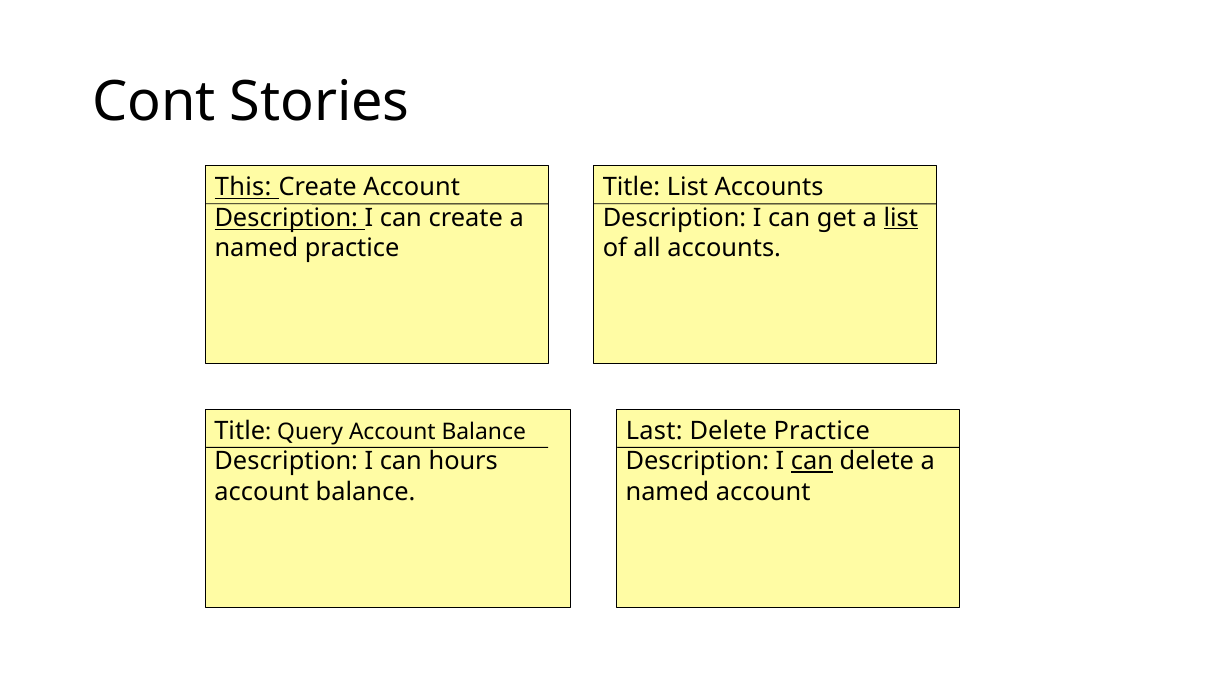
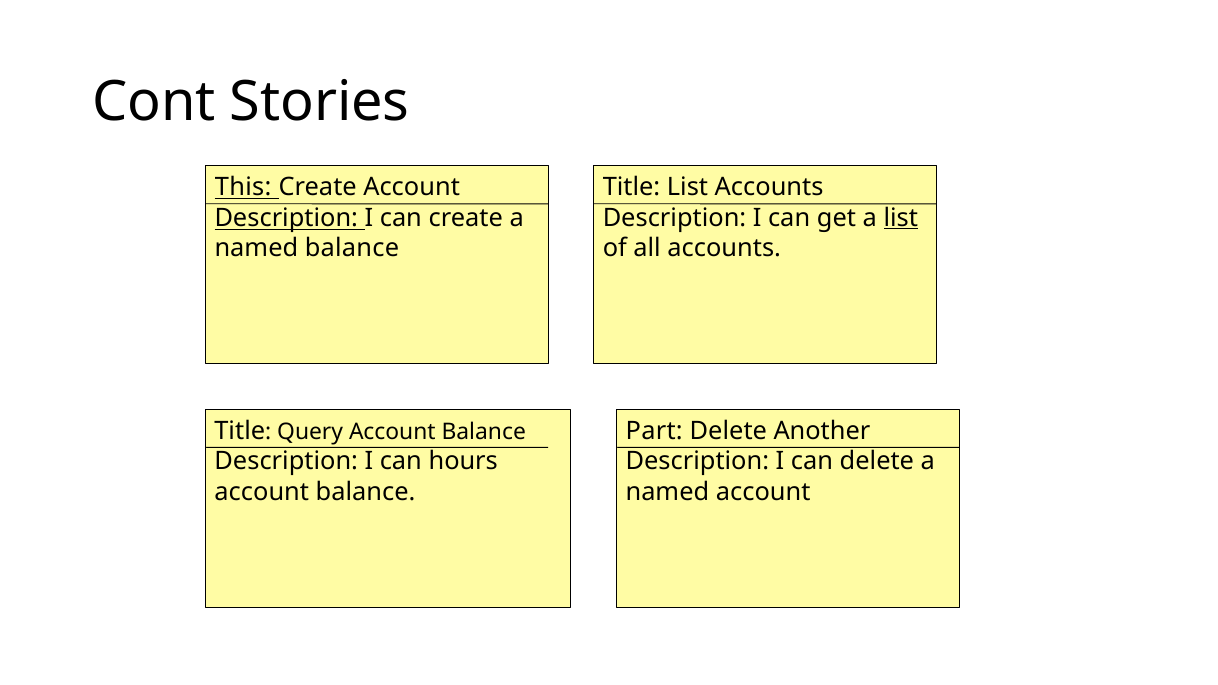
named practice: practice -> balance (352, 248)
Last: Last -> Part (654, 431)
Delete Practice: Practice -> Another (822, 431)
can underline: present -> none (812, 461)
